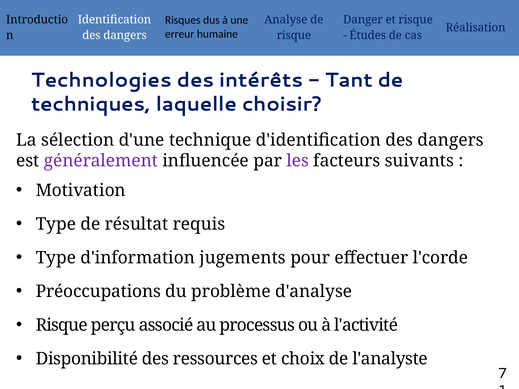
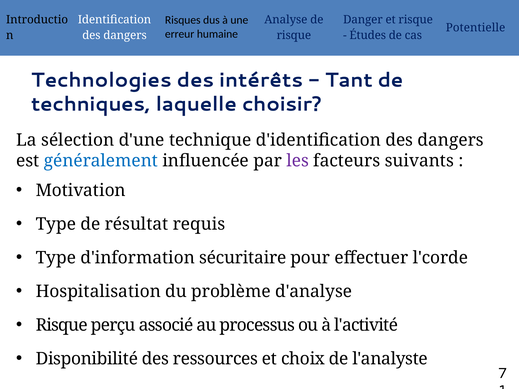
Réalisation: Réalisation -> Potentielle (476, 28)
généralement colour: purple -> blue (101, 161)
jugements: jugements -> sécuritaire (243, 258)
Préoccupations: Préoccupations -> Hospitalisation (98, 292)
